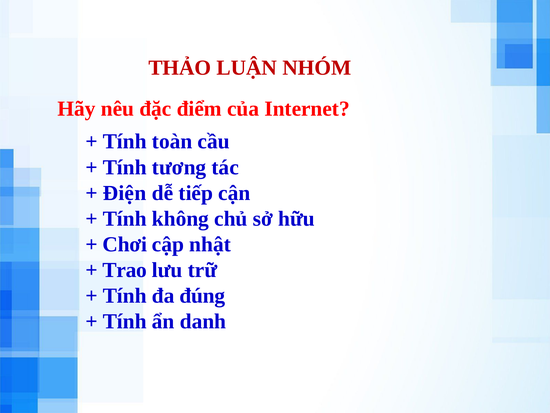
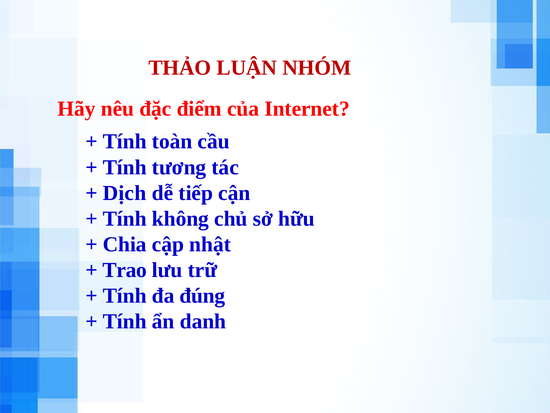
Điện: Điện -> Dịch (125, 193)
Chơi: Chơi -> Chia (125, 244)
